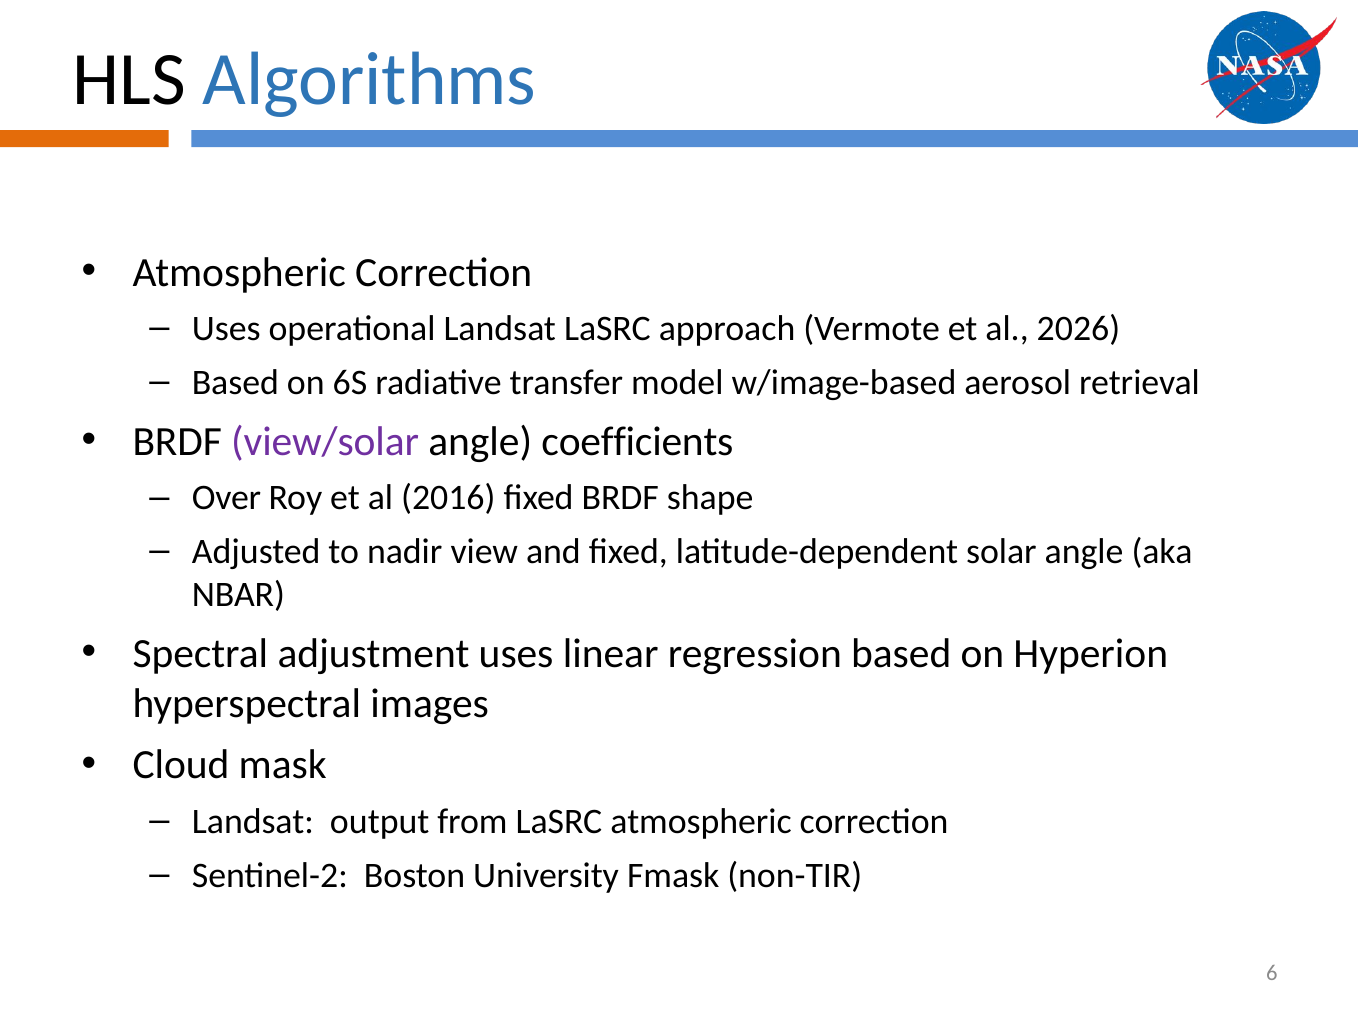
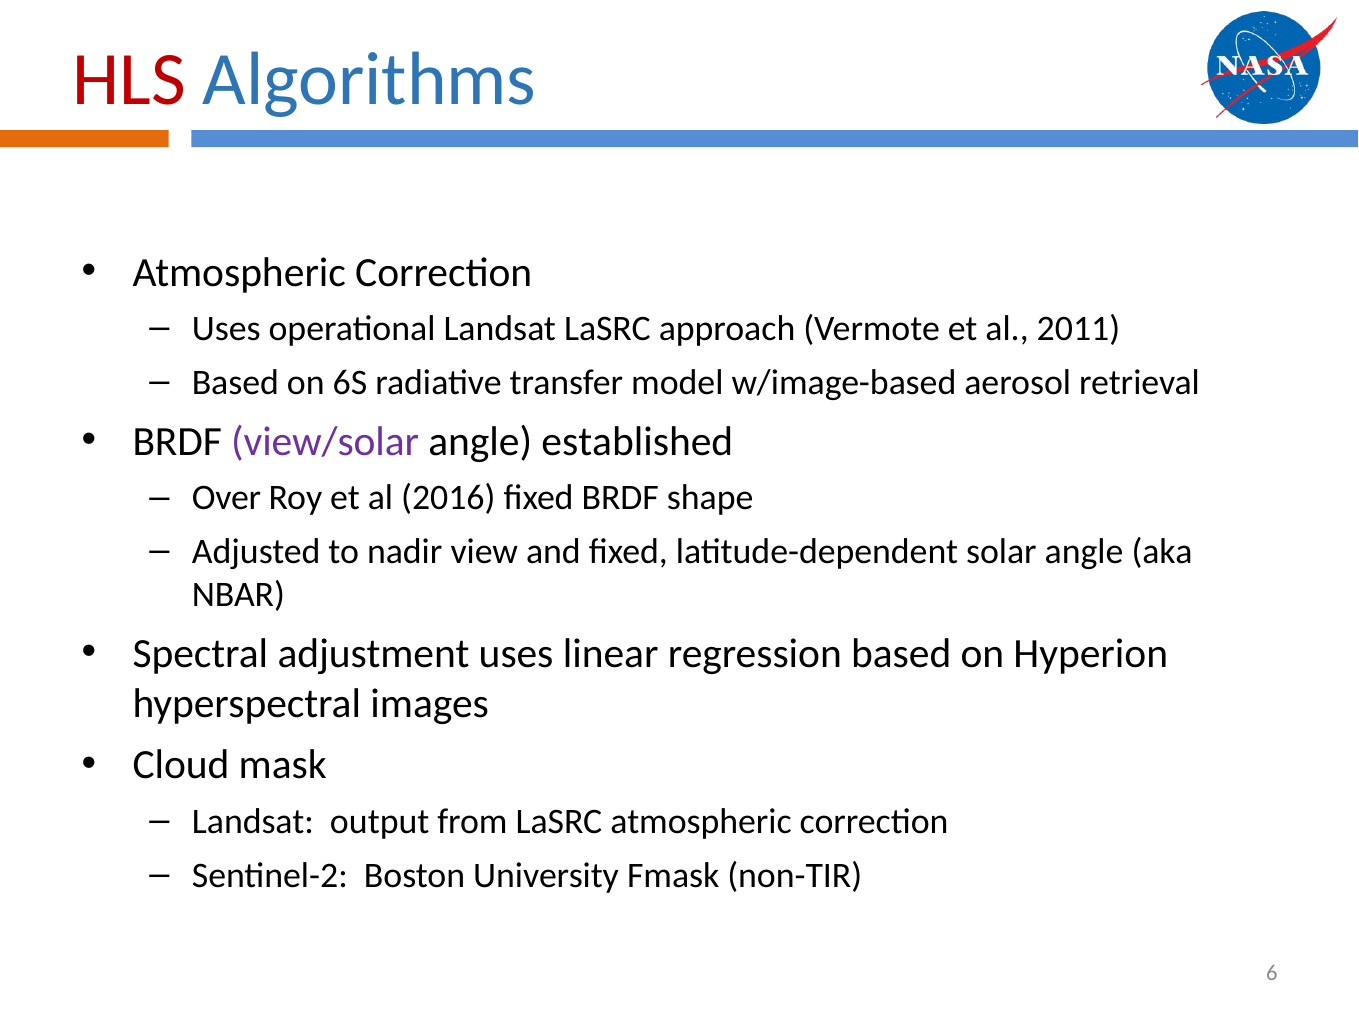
HLS colour: black -> red (129, 80)
2026: 2026 -> 2011 (1078, 329)
coefficients: coefficients -> established (637, 442)
